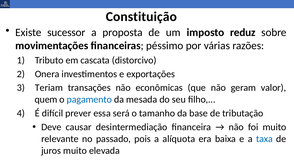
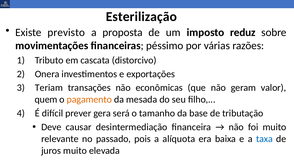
Constituição: Constituição -> Esterilização (141, 17)
sucessor: sucessor -> previsto (66, 32)
pagamento colour: blue -> orange (89, 99)
essa: essa -> gera (102, 113)
